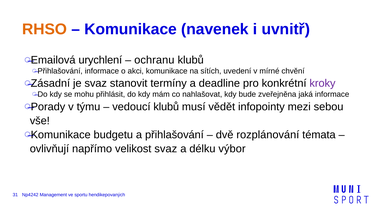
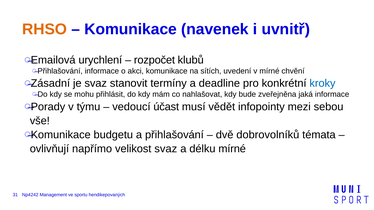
ochranu: ochranu -> rozpočet (154, 60)
kroky colour: purple -> blue (322, 84)
vedoucí klubů: klubů -> účast (166, 107)
rozplánování: rozplánování -> dobrovolníků (268, 135)
délku výbor: výbor -> mírné (232, 149)
